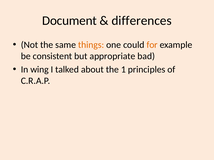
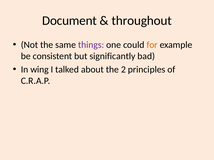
differences: differences -> throughout (142, 21)
things colour: orange -> purple (91, 45)
appropriate: appropriate -> significantly (112, 56)
1: 1 -> 2 (123, 70)
